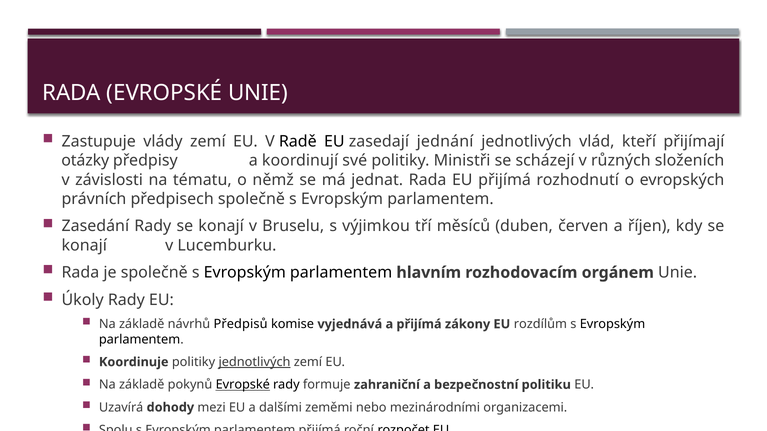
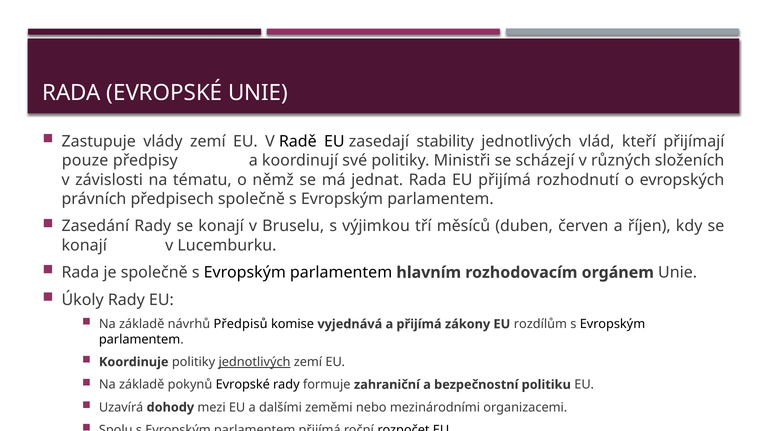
jednání: jednání -> stability (445, 142)
otázky: otázky -> pouze (85, 161)
Evropské underline: present -> none (243, 385)
